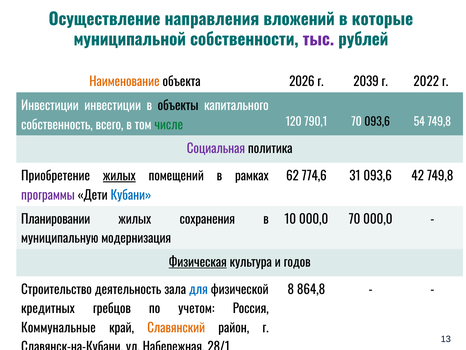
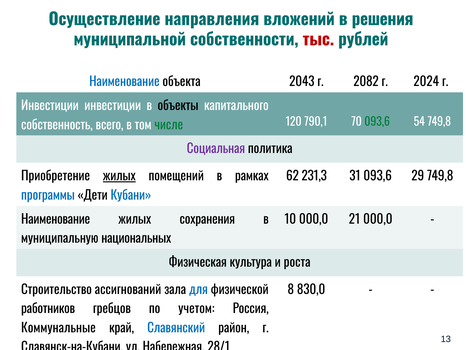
которые: которые -> решения (383, 20)
тыс colour: purple -> red (318, 40)
Наименование colour: orange -> blue (124, 82)
2026: 2026 -> 2043 (302, 82)
2039: 2039 -> 2082 (366, 82)
2022: 2022 -> 2024 (426, 82)
093,6 colour: black -> green (377, 122)
774,6: 774,6 -> 231,3 (314, 176)
42: 42 -> 29 (418, 176)
программы colour: purple -> blue (48, 195)
Планировании: Планировании -> Наименование (56, 219)
000,0 70: 70 -> 21 (354, 219)
модернизация: модернизация -> национальных (136, 238)
Физическая underline: present -> none (198, 262)
годов: годов -> роста (297, 262)
деятельность: деятельность -> ассигнований (128, 289)
864,8: 864,8 -> 830,0 (311, 289)
кредитных: кредитных -> работников (48, 308)
Славянский colour: orange -> blue (176, 328)
